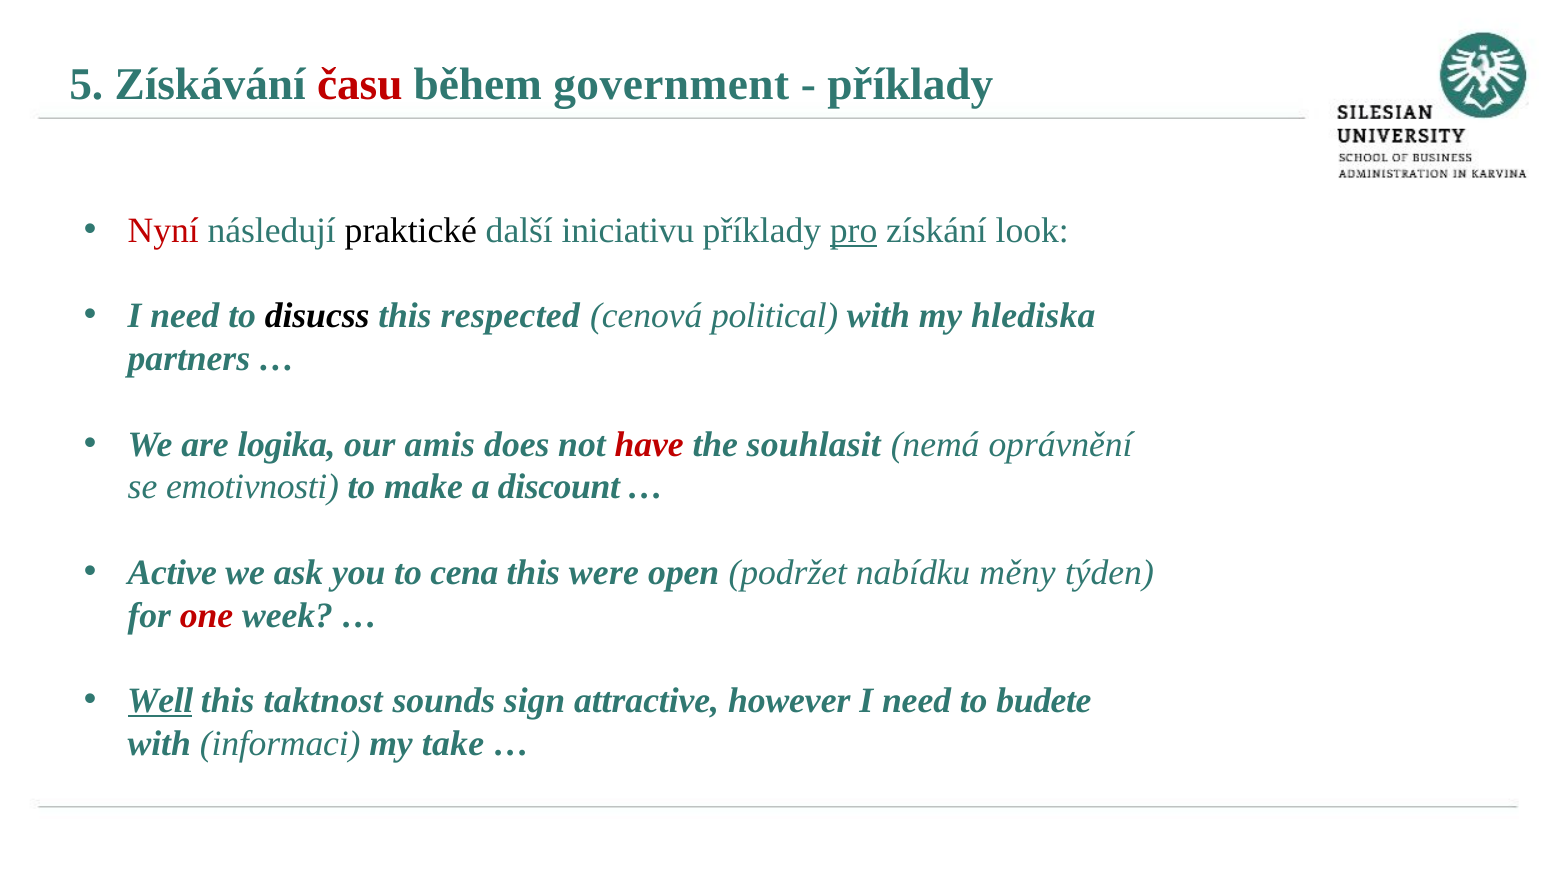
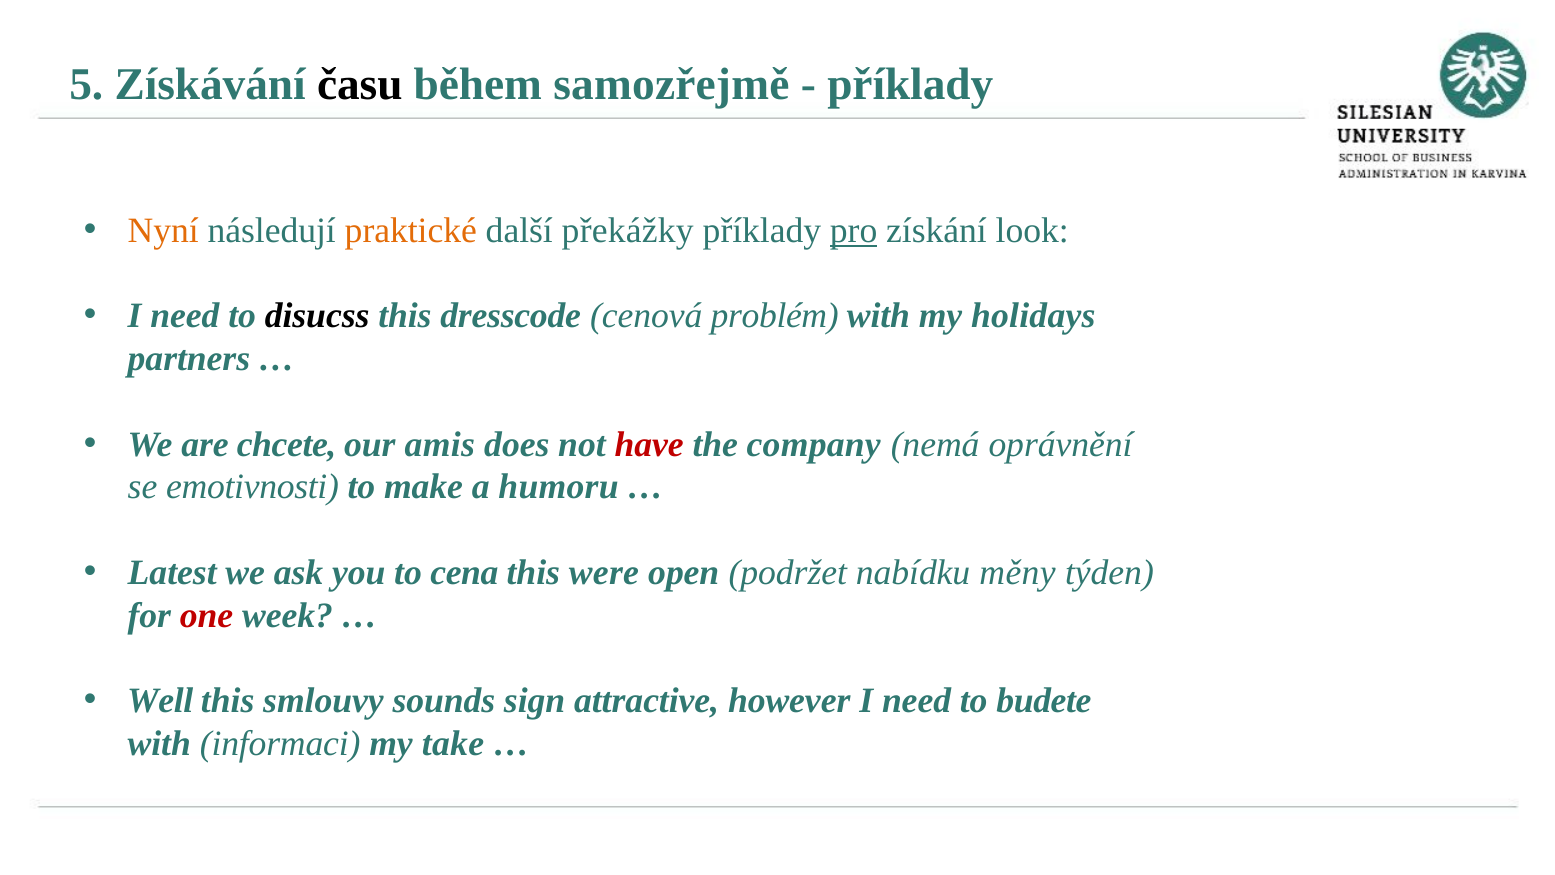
času colour: red -> black (360, 85)
government: government -> samozřejmě (671, 85)
Nyní colour: red -> orange (163, 230)
praktické colour: black -> orange (411, 230)
iniciativu: iniciativu -> překážky (628, 230)
respected: respected -> dresscode (511, 316)
political: political -> problém (775, 316)
hlediska: hlediska -> holidays (1033, 316)
logika: logika -> chcete (287, 444)
souhlasit: souhlasit -> company (814, 444)
discount: discount -> humoru (559, 487)
Active: Active -> Latest (172, 572)
Well underline: present -> none (160, 701)
taktnost: taktnost -> smlouvy (323, 701)
